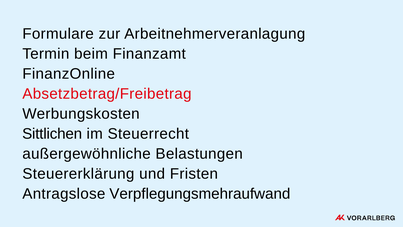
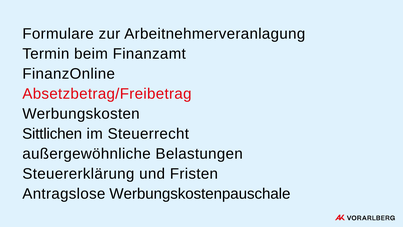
Verpflegungsmehraufwand: Verpflegungsmehraufwand -> Werbungskostenpauschale (200, 193)
